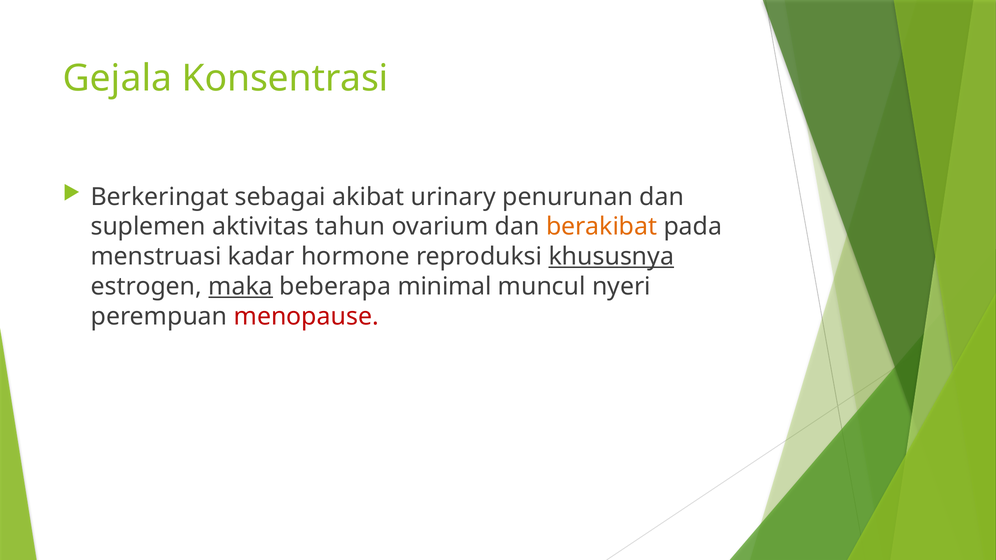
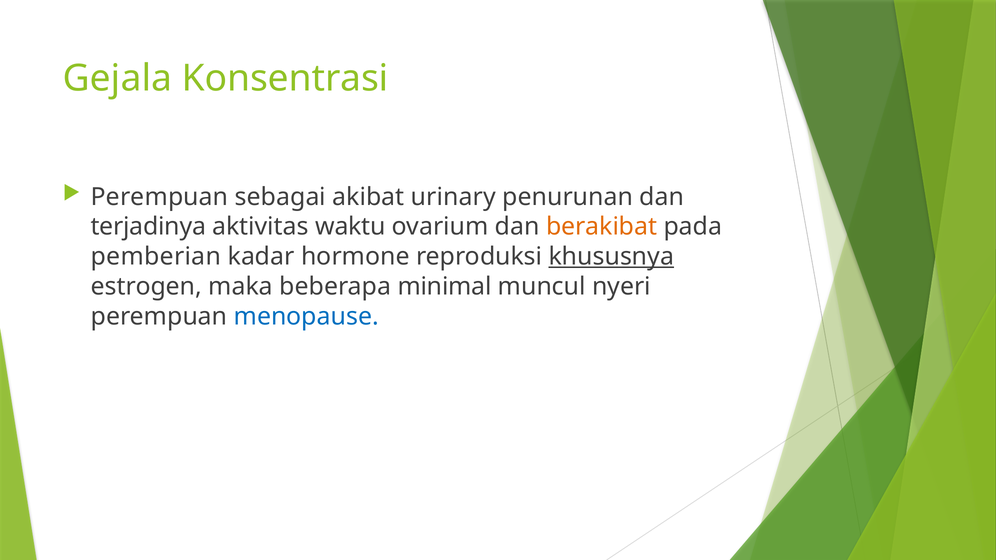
Berkeringat: Berkeringat -> Perempuan (160, 197)
suplemen: suplemen -> terjadinya (148, 227)
tahun: tahun -> waktu (350, 227)
menstruasi: menstruasi -> pemberian (156, 257)
maka underline: present -> none (241, 287)
menopause colour: red -> blue (306, 316)
